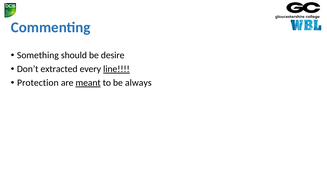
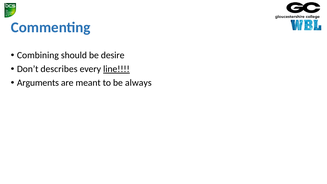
Something: Something -> Combining (38, 55)
extracted: extracted -> describes (59, 69)
Protection: Protection -> Arguments (38, 83)
meant underline: present -> none (88, 83)
